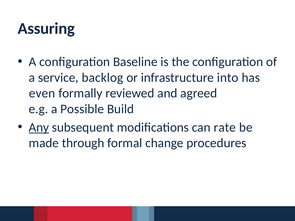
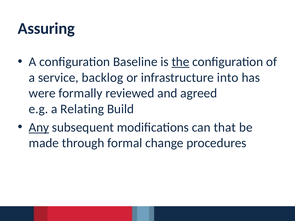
the underline: none -> present (180, 62)
even: even -> were (42, 93)
Possible: Possible -> Relating (82, 109)
rate: rate -> that (225, 127)
